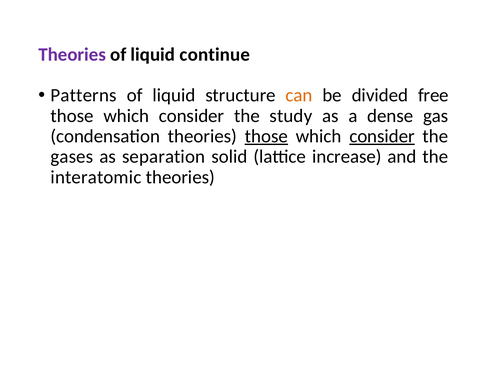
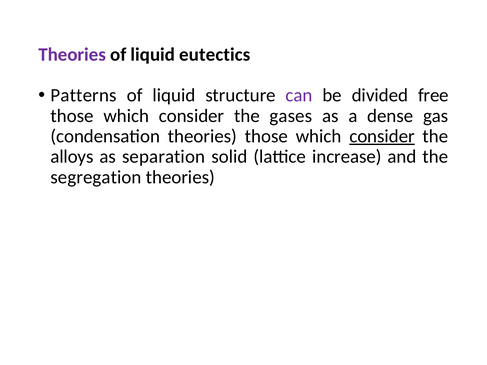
continue: continue -> eutectics (215, 55)
can colour: orange -> purple (299, 95)
study: study -> gases (291, 116)
those underline: present -> none (266, 136)
gases: gases -> alloys (72, 157)
interatomic: interatomic -> segregation (96, 177)
